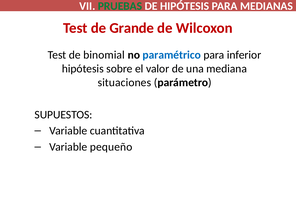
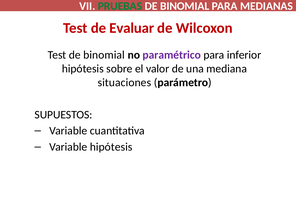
HIPÓTESIS: HIPÓTESIS -> BINOMIAL (185, 6)
Grande: Grande -> Evaluar (132, 28)
paramétrico colour: blue -> purple (172, 55)
Variable pequeño: pequeño -> hipótesis (111, 147)
